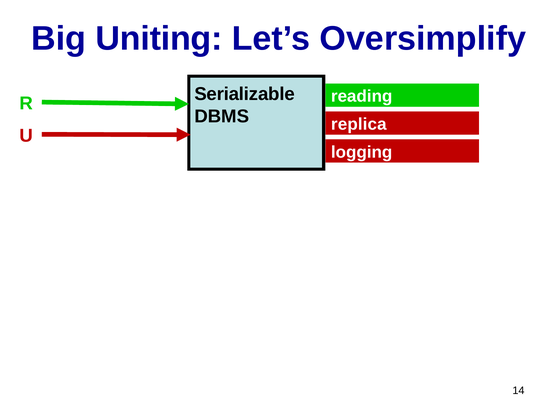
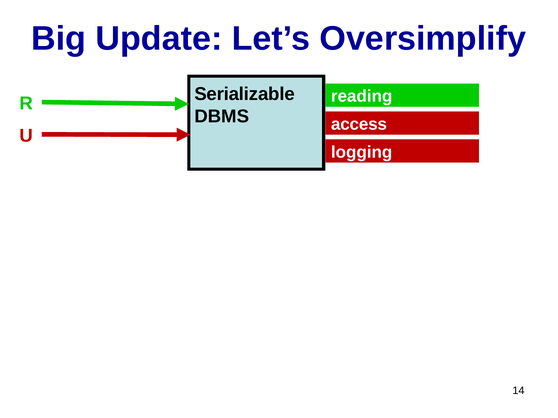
Uniting: Uniting -> Update (159, 39)
replica: replica -> access (359, 124)
